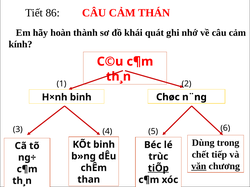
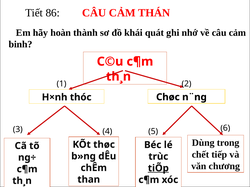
kính: kính -> binh (21, 44)
H×nh binh: binh -> thóc (81, 97)
KÕt binh: binh -> thøc (104, 145)
văn underline: present -> none (199, 166)
